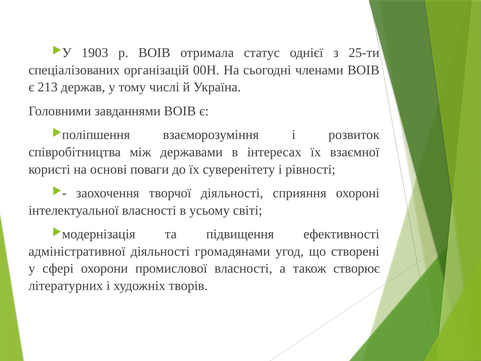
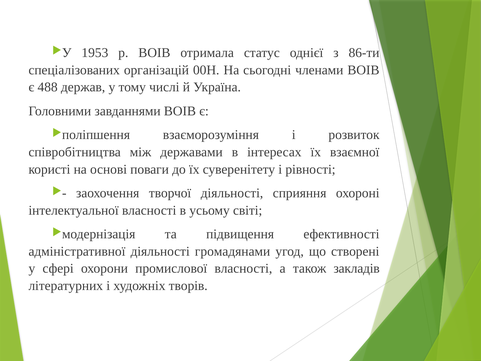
1903: 1903 -> 1953 (95, 53)
25-ти: 25-ти -> 86-ти (364, 53)
213: 213 -> 488 (48, 87)
створює: створює -> закладів (357, 268)
